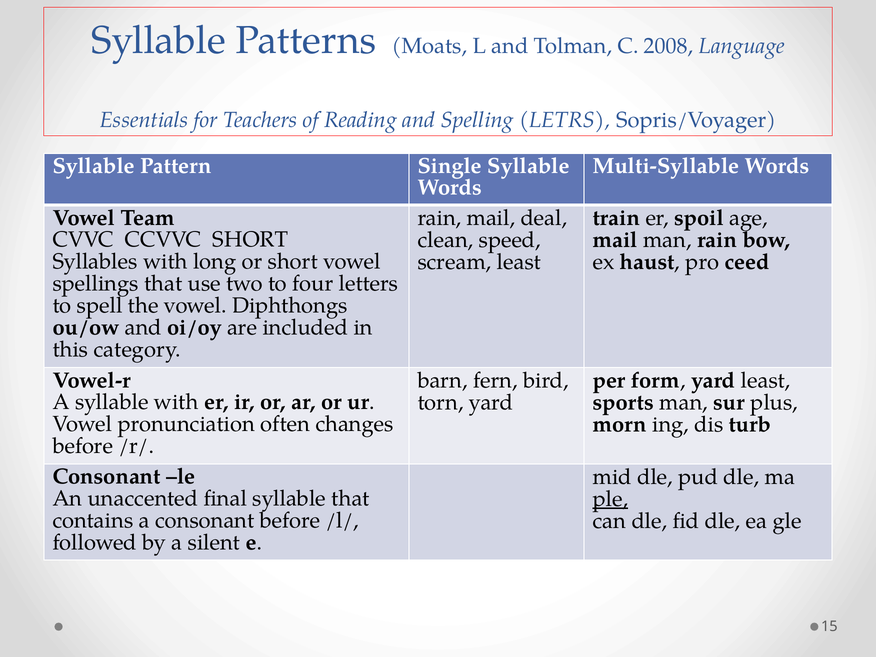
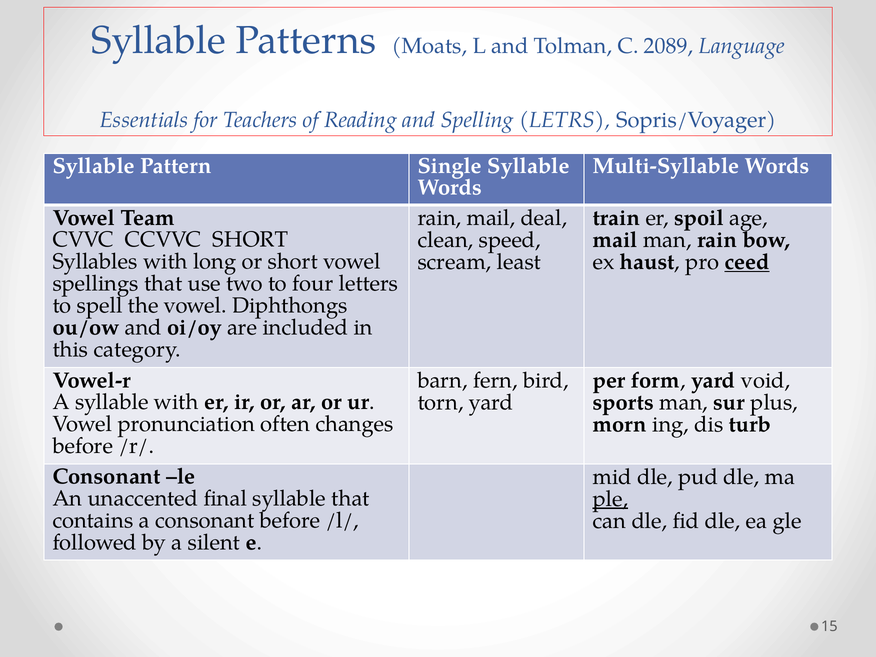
2008: 2008 -> 2089 (669, 46)
ceed underline: none -> present (747, 262)
yard least: least -> void (766, 381)
